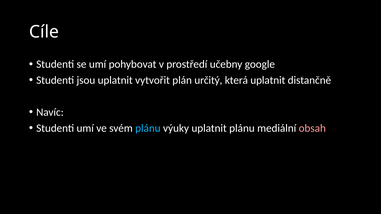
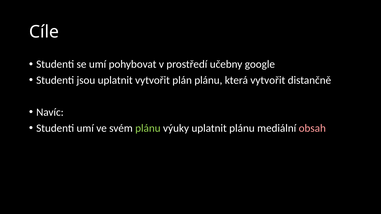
plán určitý: určitý -> plánu (208, 80)
která uplatnit: uplatnit -> vytvořit (268, 80)
plánu colour: light blue -> light green (148, 128)
